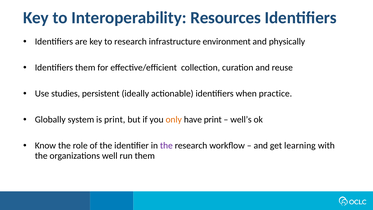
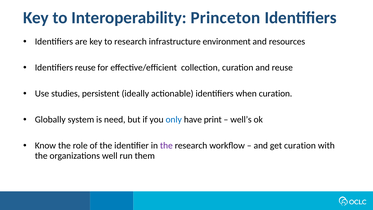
Resources: Resources -> Princeton (225, 18)
physically: physically -> resources (287, 42)
Identifiers them: them -> reuse (85, 68)
when practice: practice -> curation (276, 94)
is print: print -> need (115, 120)
only colour: orange -> blue (174, 120)
get learning: learning -> curation (300, 146)
